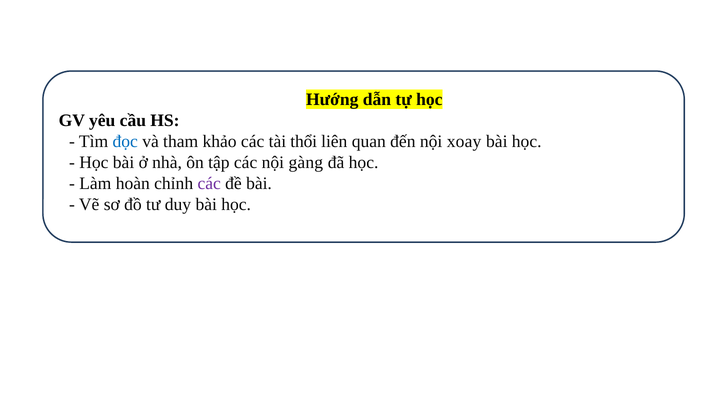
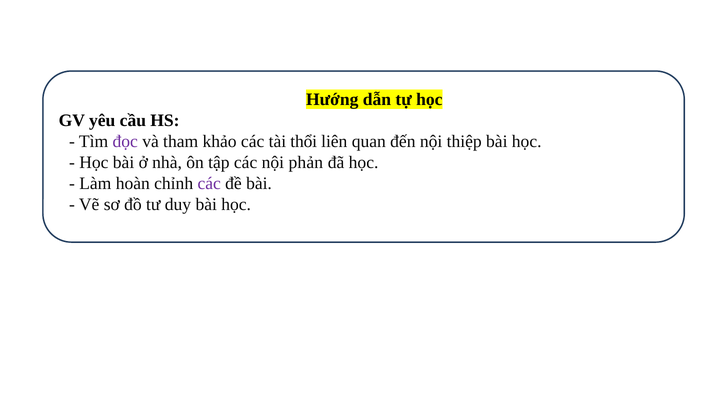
đọc colour: blue -> purple (125, 142)
xoay: xoay -> thiệp (464, 142)
gàng: gàng -> phản (306, 163)
